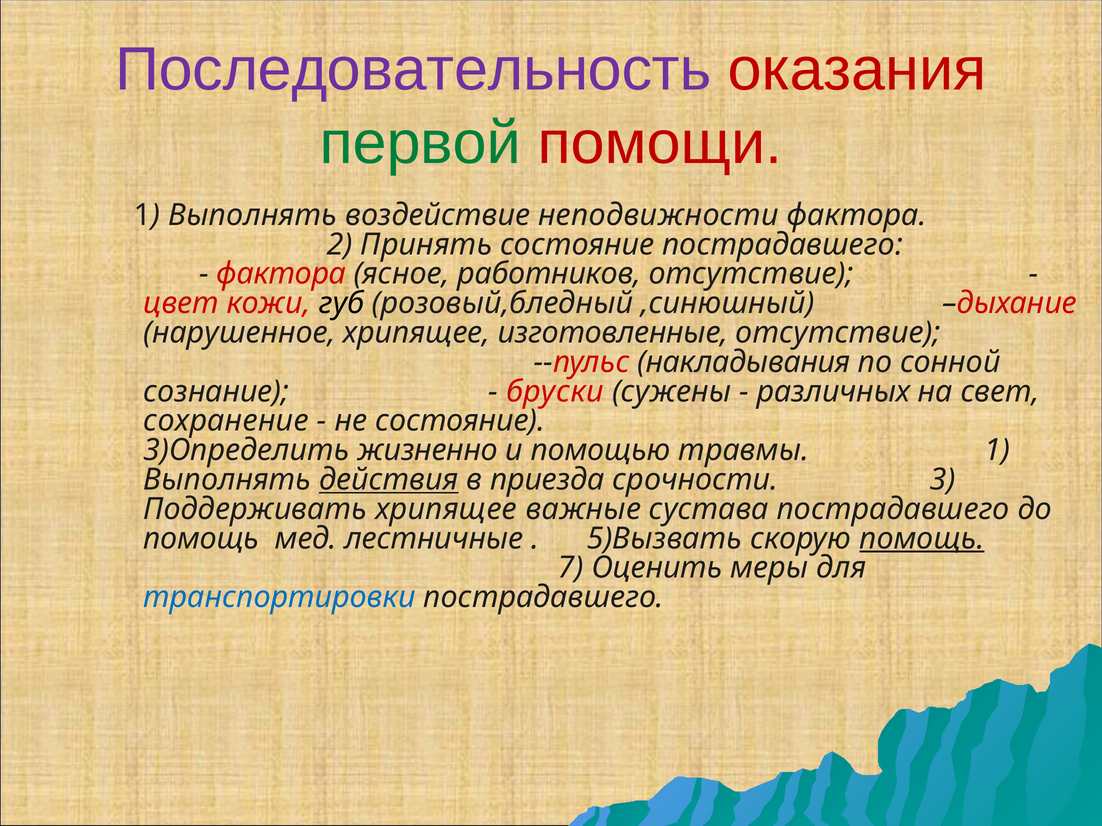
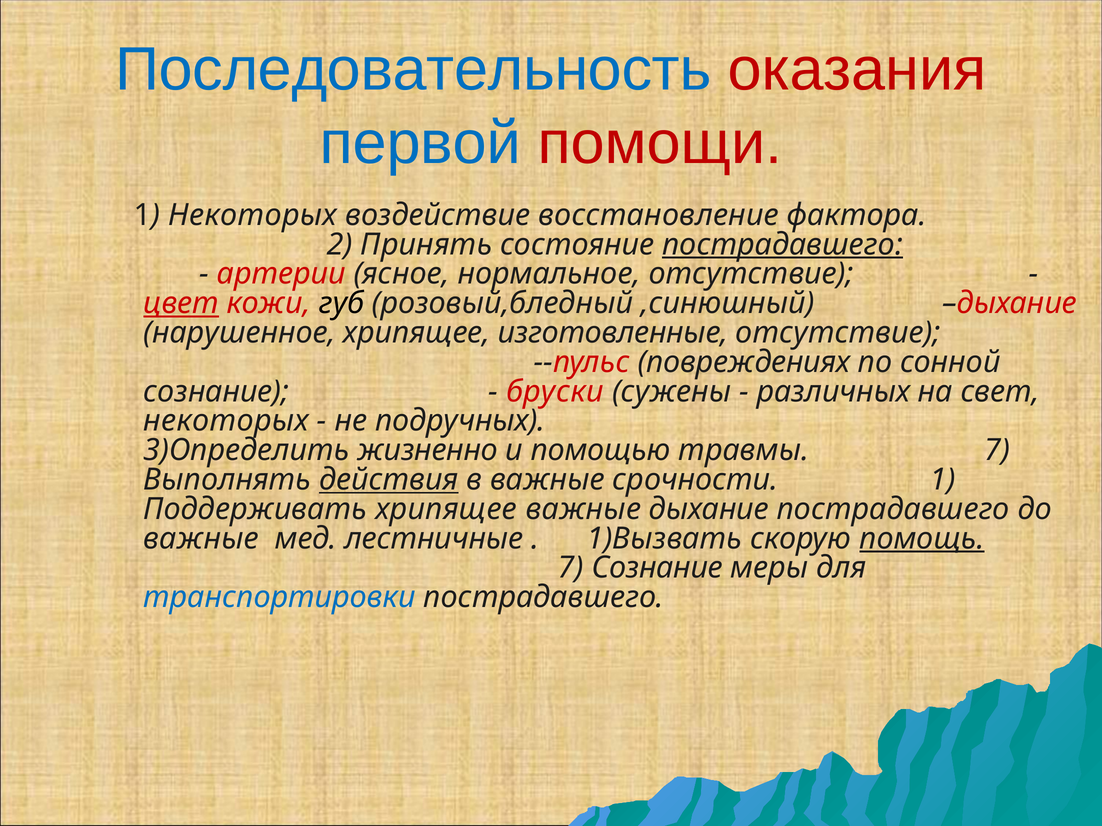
Последовательность colour: purple -> blue (413, 70)
первой colour: green -> blue (420, 143)
Выполнять: Выполнять -> Некоторых (252, 215)
неподвижности: неподвижности -> восстановление (658, 215)
пострадавшего underline: none -> present (783, 245)
фактора: фактора -> артерии (281, 274)
работников: работников -> нормальное (549, 274)
цвет underline: none -> present (181, 303)
накладывания: накладывания -> повреждениях (744, 362)
сохранение: сохранение -> некоторых (226, 421)
не состояние: состояние -> подручных (460, 421)
травмы 1: 1 -> 7 (997, 451)
в приезда: приезда -> важные (547, 480)
срочности 3: 3 -> 1 (943, 480)
важные сустава: сустава -> дыхание (709, 509)
помощь: помощь -> важные (201, 539)
5)Вызвать: 5)Вызвать -> 1)Вызвать (664, 539)
7 Оценить: Оценить -> Сознание (657, 568)
